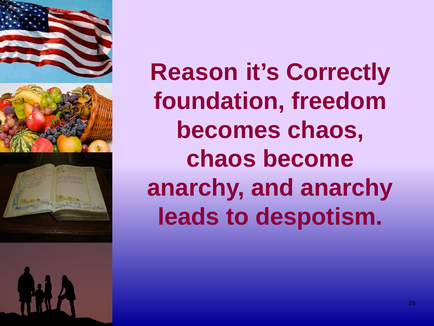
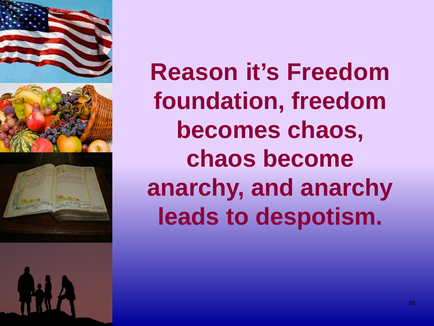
it’s Correctly: Correctly -> Freedom (338, 72)
